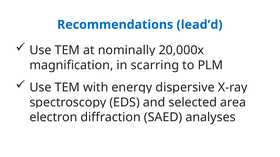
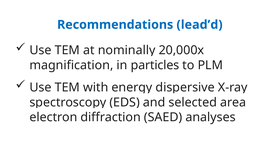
scarring: scarring -> particles (155, 65)
